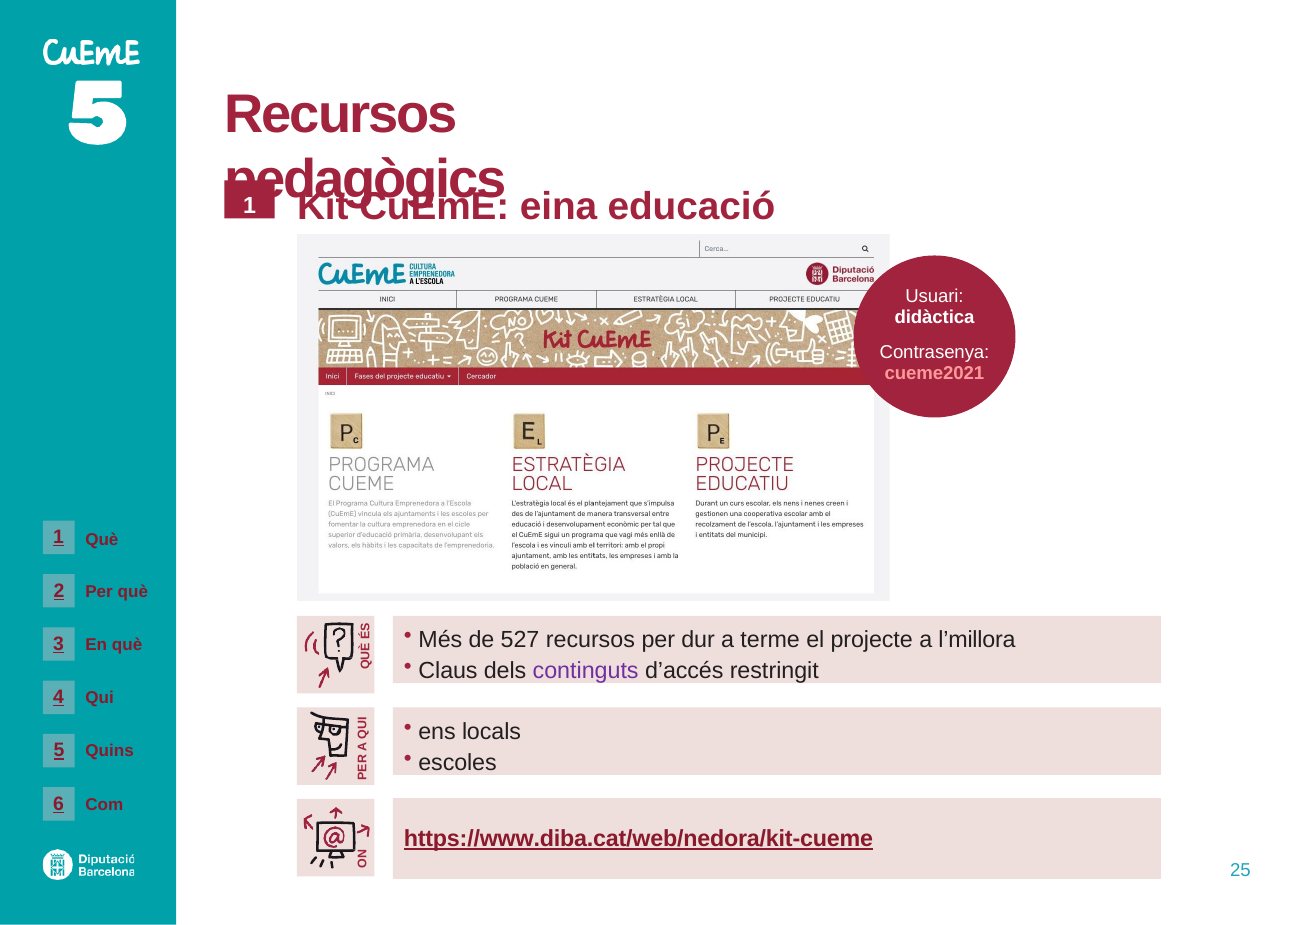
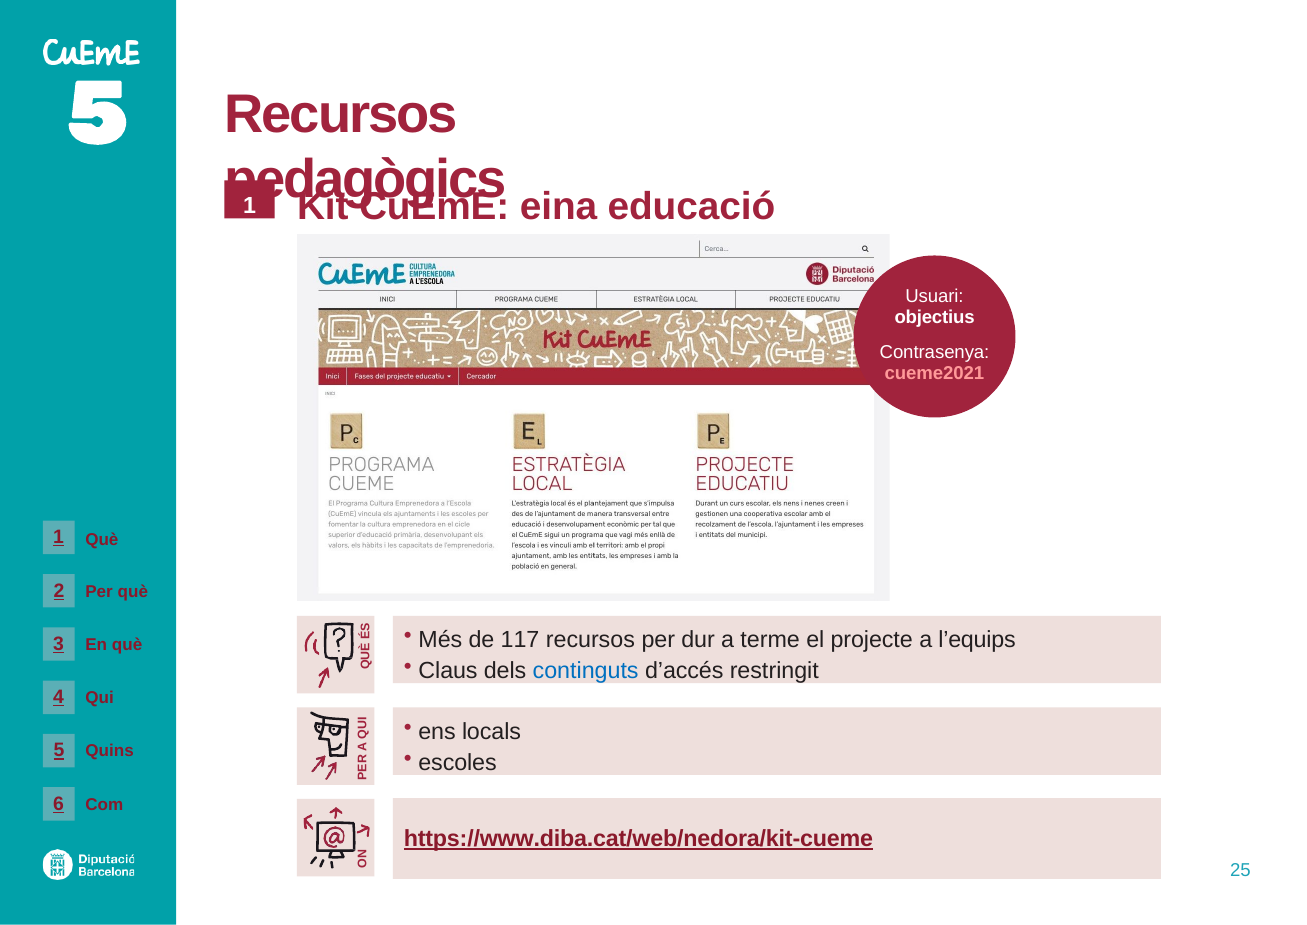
didàctica: didàctica -> objectius (935, 317)
527: 527 -> 117 (520, 639)
l’millora: l’millora -> l’equips (977, 639)
continguts colour: purple -> blue (586, 670)
